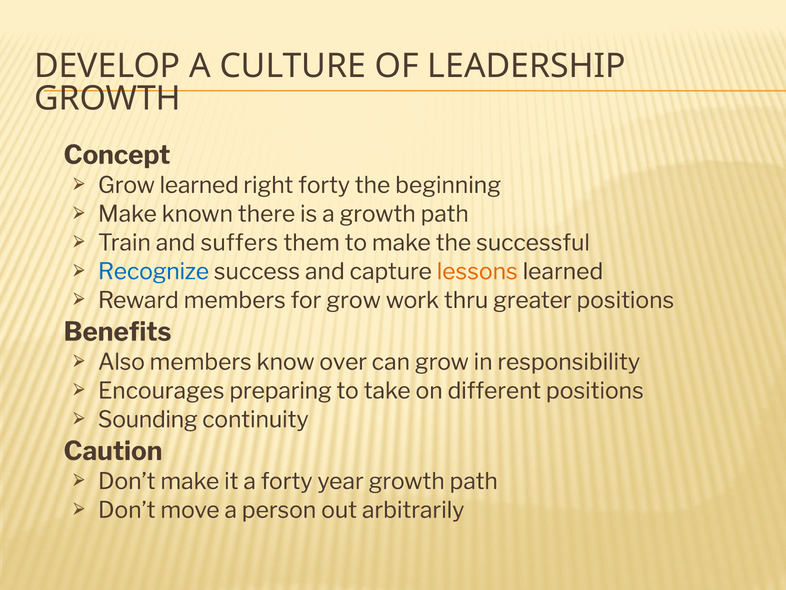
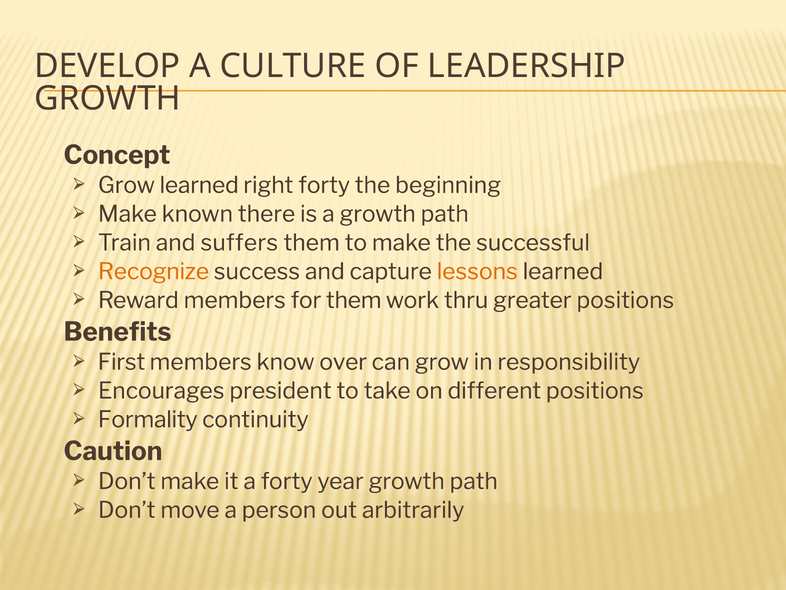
Recognize colour: blue -> orange (154, 271)
for grow: grow -> them (354, 300)
Also: Also -> First (121, 362)
preparing: preparing -> president (281, 391)
Sounding: Sounding -> Formality (148, 419)
